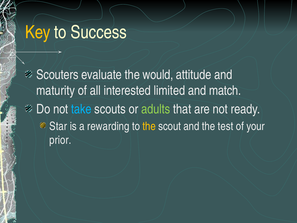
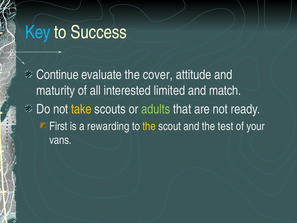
Key colour: yellow -> light blue (38, 32)
Scouters: Scouters -> Continue (57, 75)
would: would -> cover (158, 75)
take colour: light blue -> yellow (81, 109)
Star: Star -> First (58, 126)
prior: prior -> vans (60, 140)
